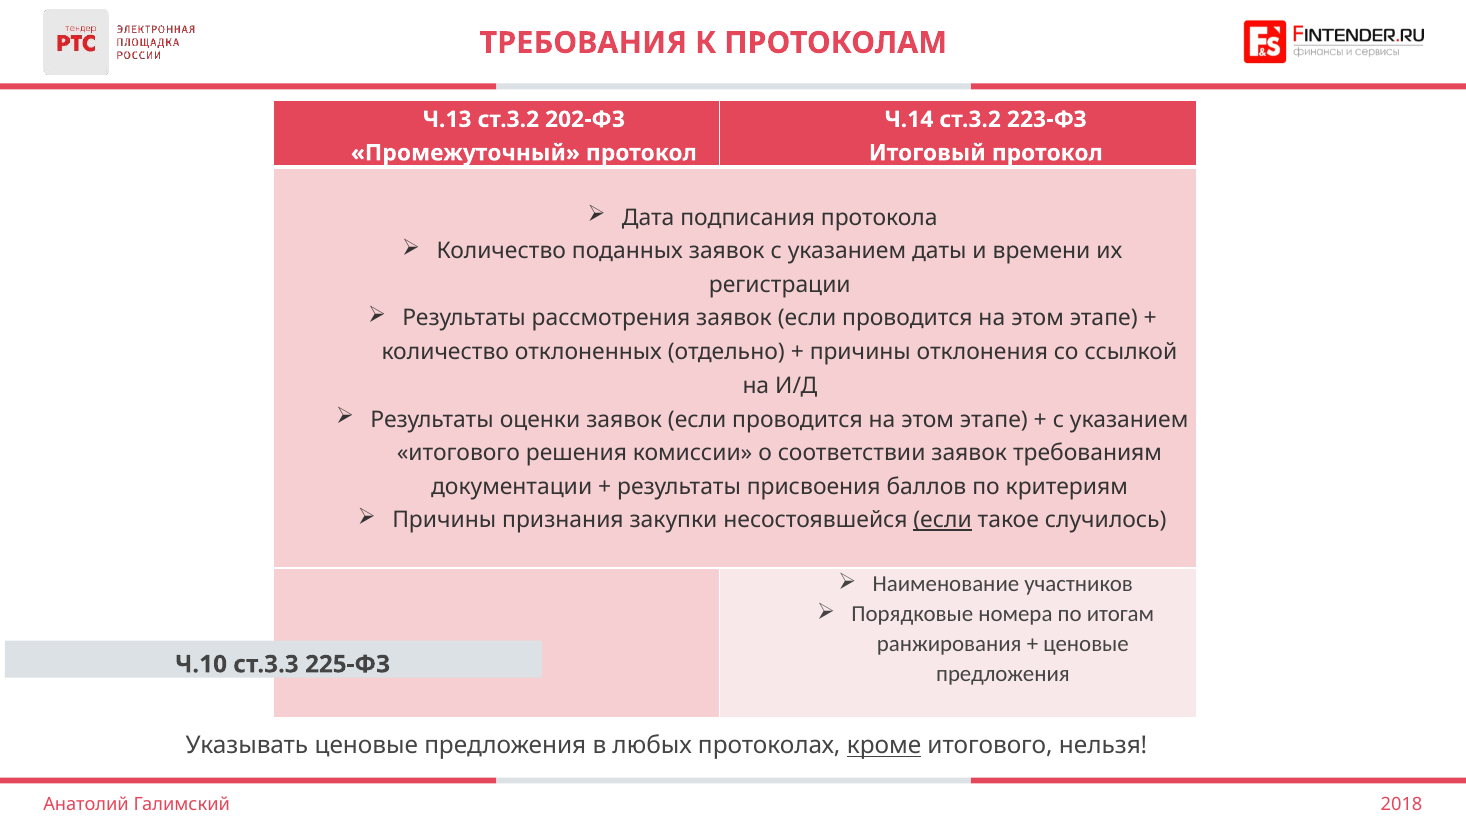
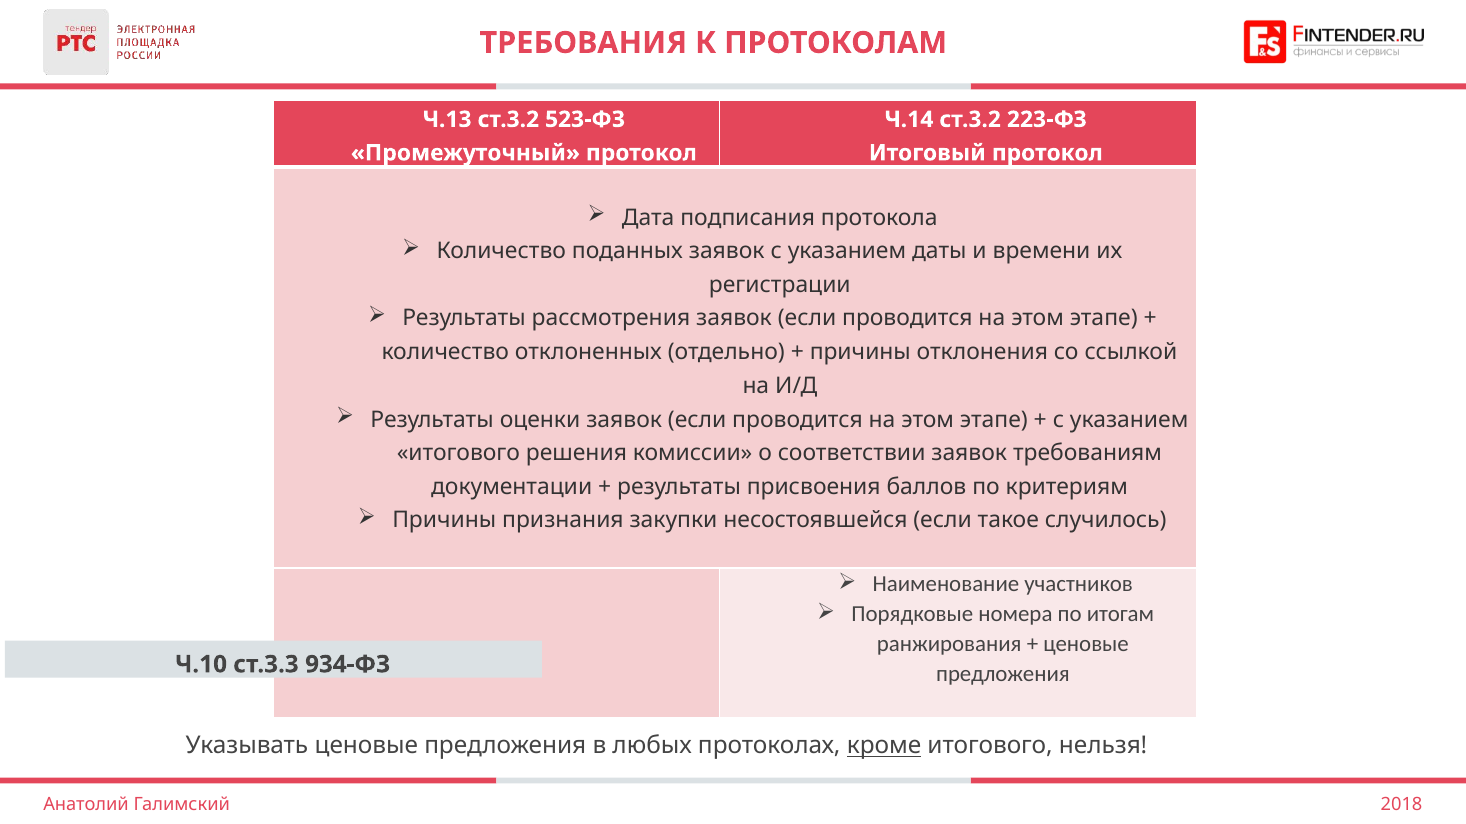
202-ФЗ: 202-ФЗ -> 523-ФЗ (585, 120)
если underline: present -> none (943, 521)
225-ФЗ: 225-ФЗ -> 934-ФЗ (348, 665)
